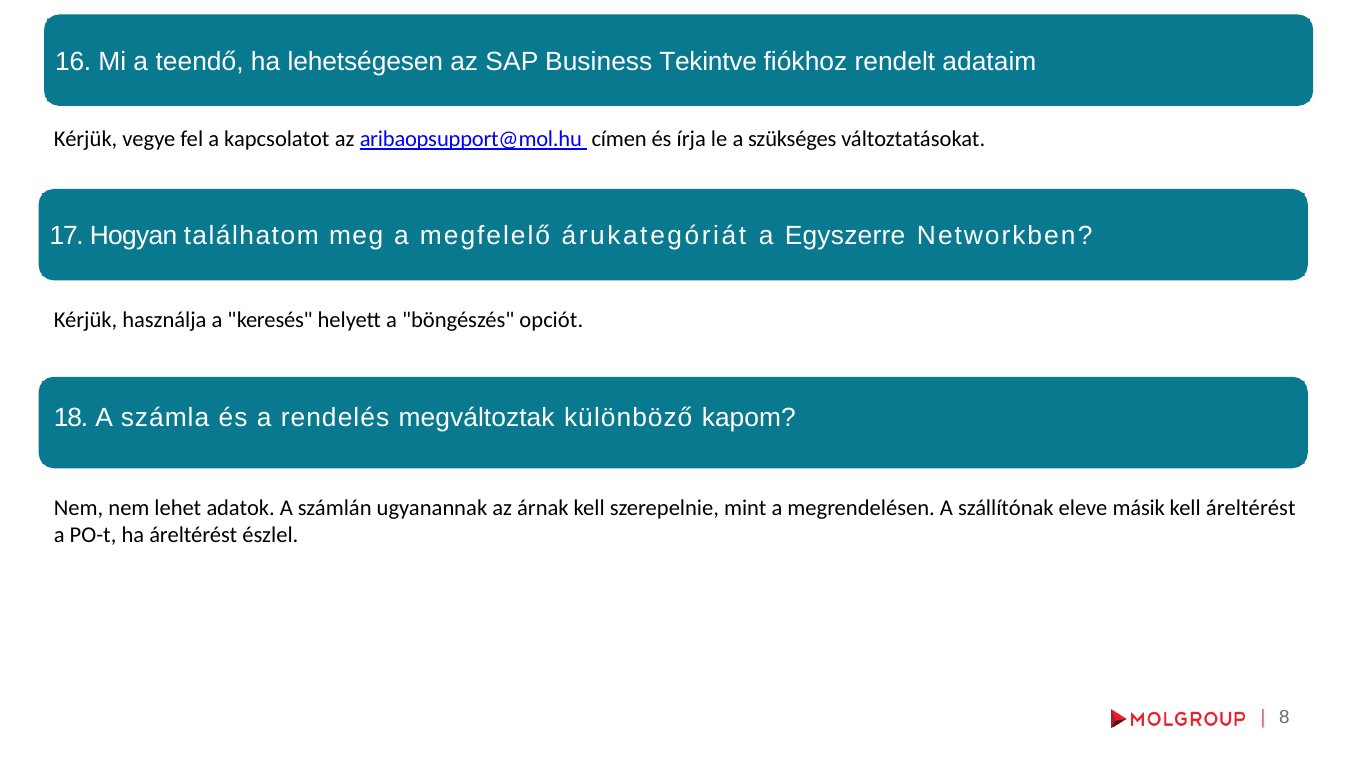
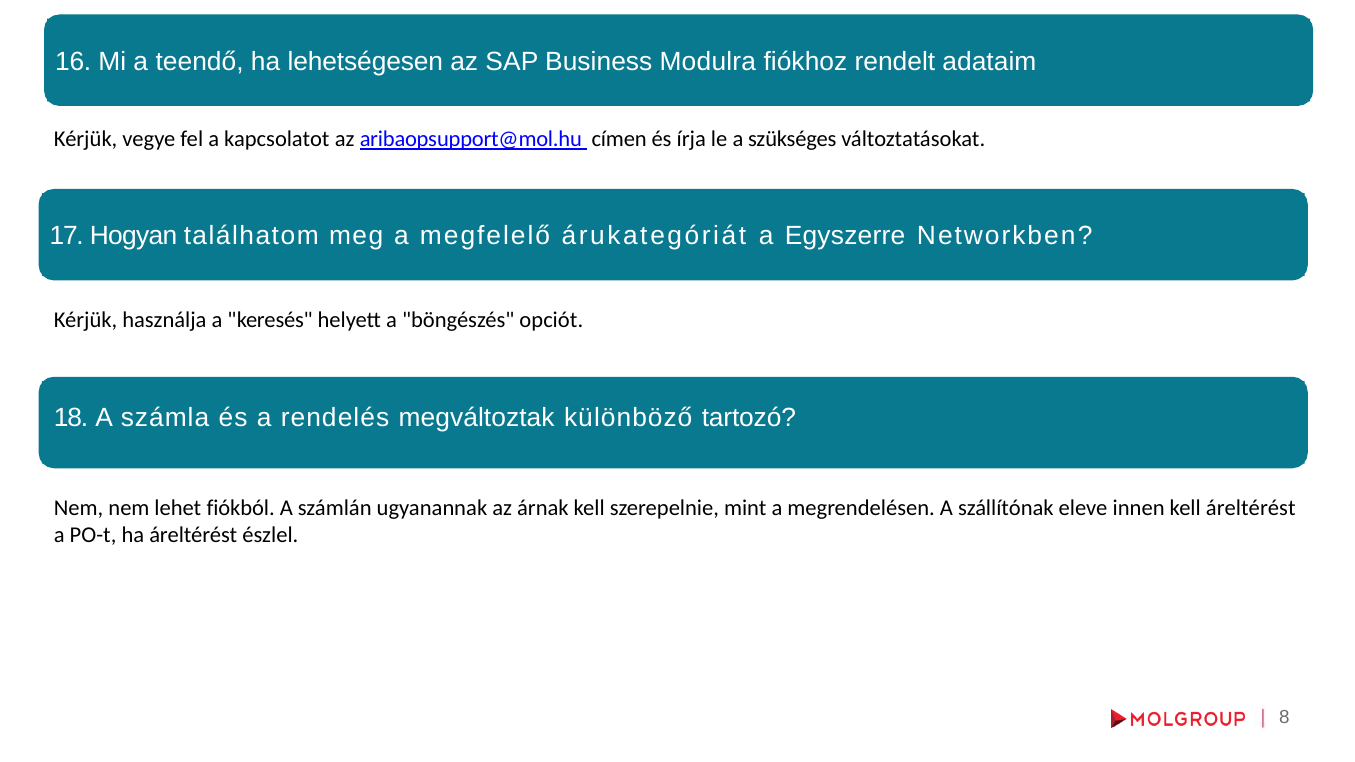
Tekintve: Tekintve -> Modulra (708, 62)
kapom: kapom -> tartozó (749, 418)
adatok: adatok -> fiókból (241, 508)
másik: másik -> innen (1139, 508)
